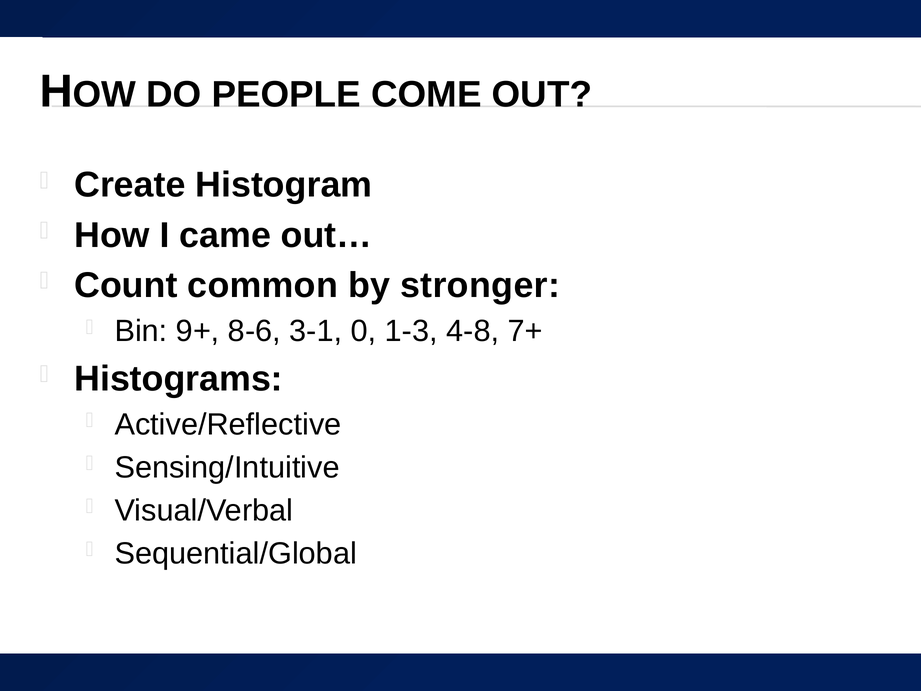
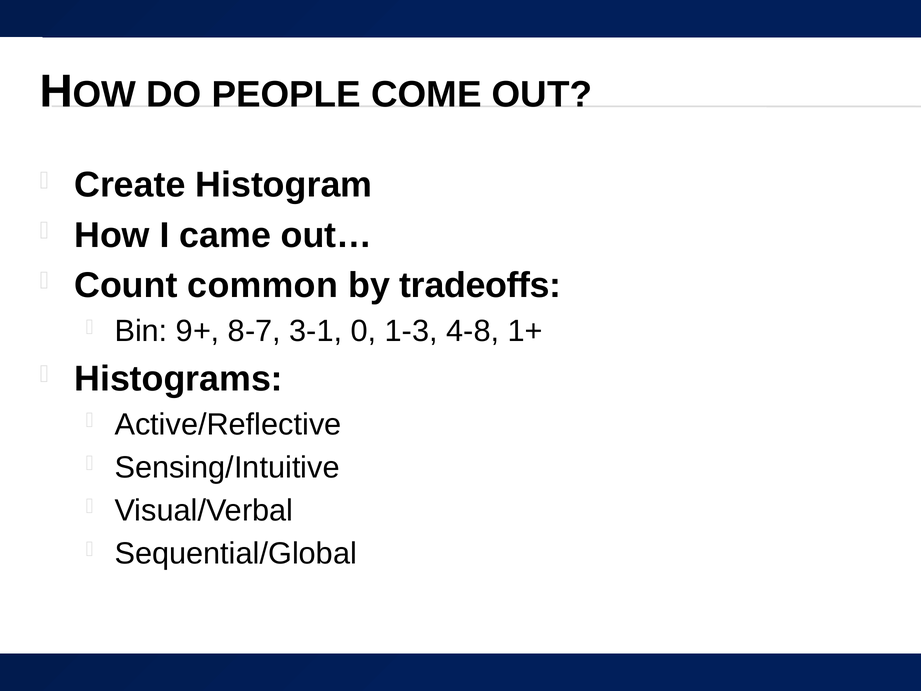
stronger: stronger -> tradeoffs (480, 285)
8-6: 8-6 -> 8-7 (254, 331)
7+: 7+ -> 1+ (525, 331)
